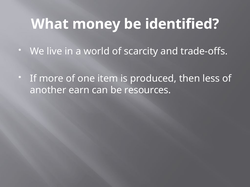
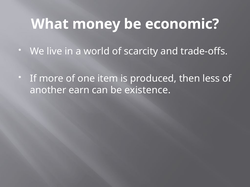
identified: identified -> economic (182, 24)
resources: resources -> existence (148, 90)
